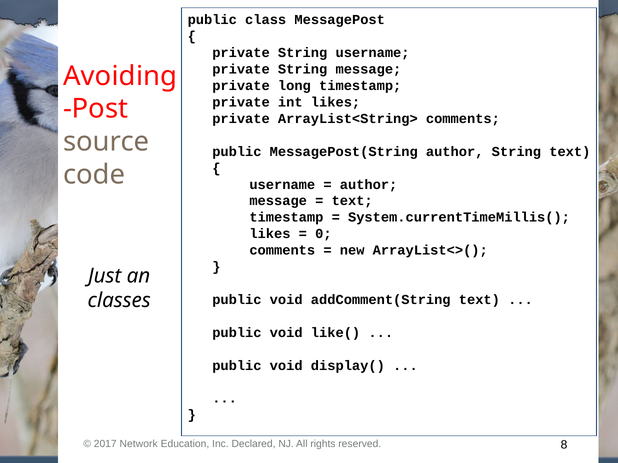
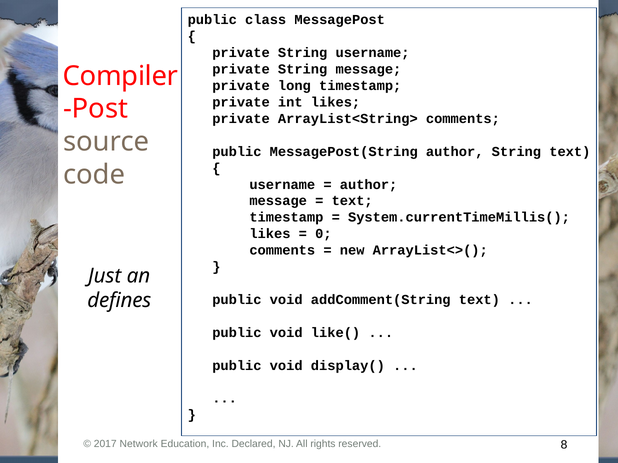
Avoiding: Avoiding -> Compiler (120, 76)
classes: classes -> defines (119, 301)
